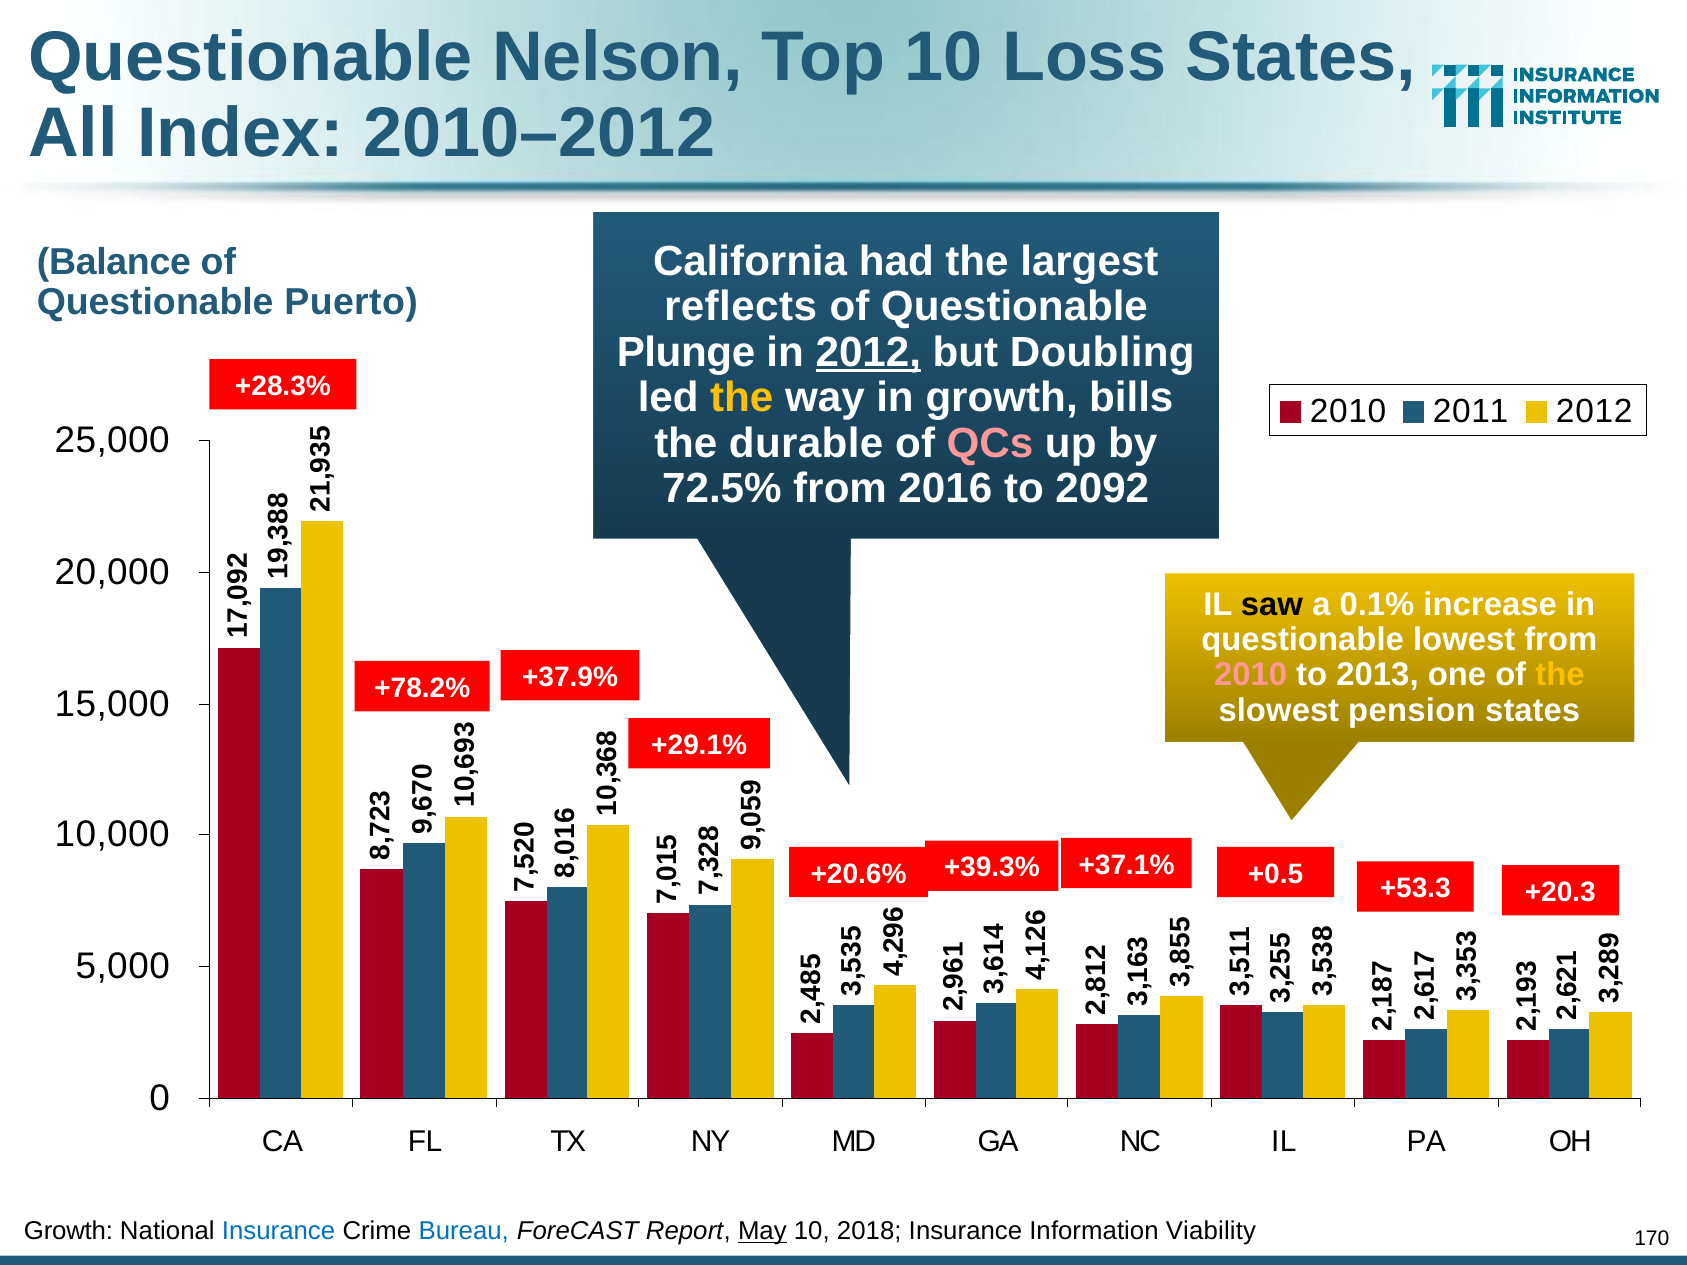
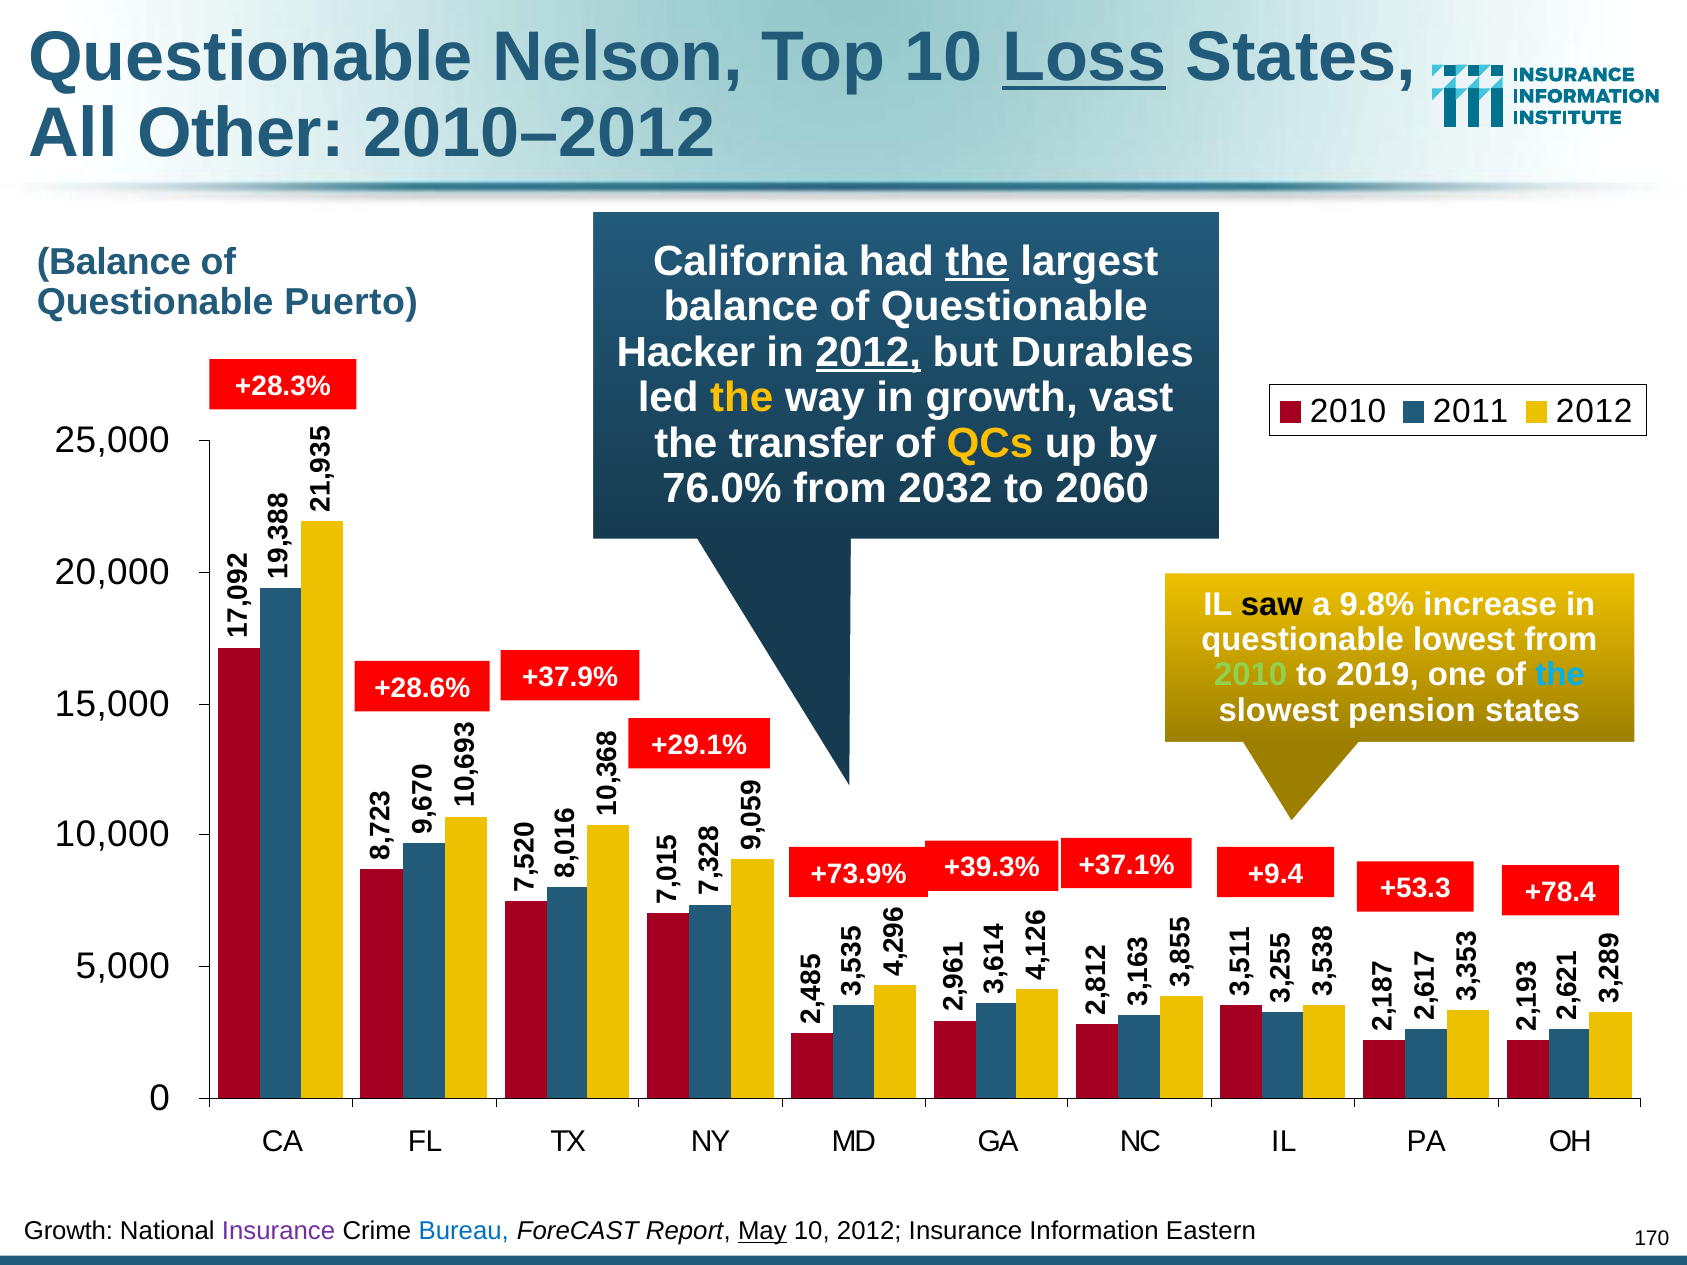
Loss underline: none -> present (1084, 58)
Index: Index -> Other (241, 133)
the underline: none -> present (977, 261)
reflects: reflects -> balance (741, 307)
Plunge: Plunge -> Hacker (686, 352)
Doubling: Doubling -> Durables (1102, 352)
bills: bills -> vast (1131, 398)
durable: durable -> transfer (806, 443)
QCs colour: pink -> yellow (990, 443)
72.5%: 72.5% -> 76.0% (722, 489)
2016: 2016 -> 2032 (945, 489)
2092: 2092 -> 2060 (1102, 489)
0.1%: 0.1% -> 9.8% (1377, 604)
2010 colour: pink -> light green (1251, 675)
2013: 2013 -> 2019 (1377, 675)
the colour: yellow -> light blue (1560, 675)
+78.2%: +78.2% -> +28.6% (422, 688)
+20.6%: +20.6% -> +73.9% (859, 874)
+0.5: +0.5 -> +9.4 (1276, 874)
+20.3: +20.3 -> +78.4 (1560, 892)
Insurance colour: blue -> purple (279, 1232)
10 2018: 2018 -> 2012 (869, 1232)
Viability: Viability -> Eastern (1211, 1232)
